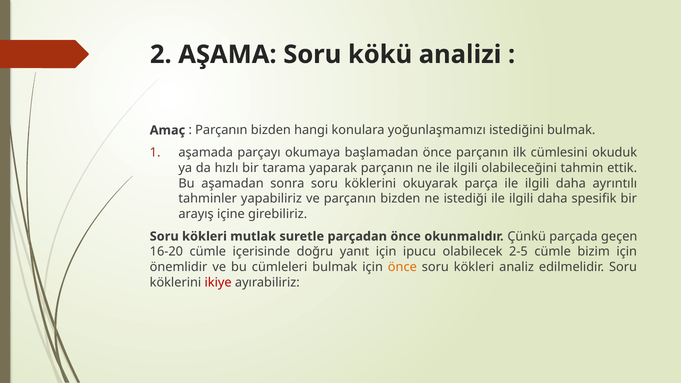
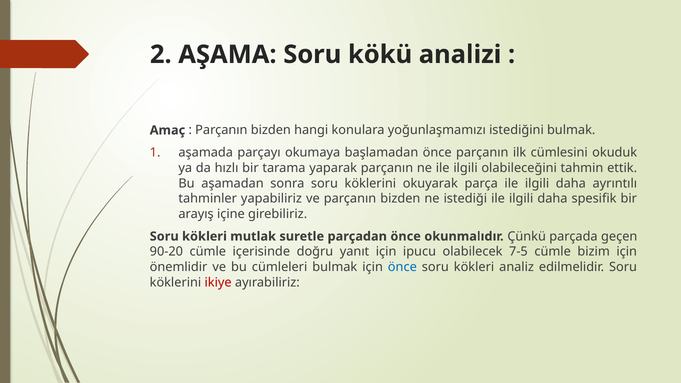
16-20: 16-20 -> 90-20 (166, 252)
2-5: 2-5 -> 7-5 (518, 252)
önce colour: orange -> blue (402, 267)
